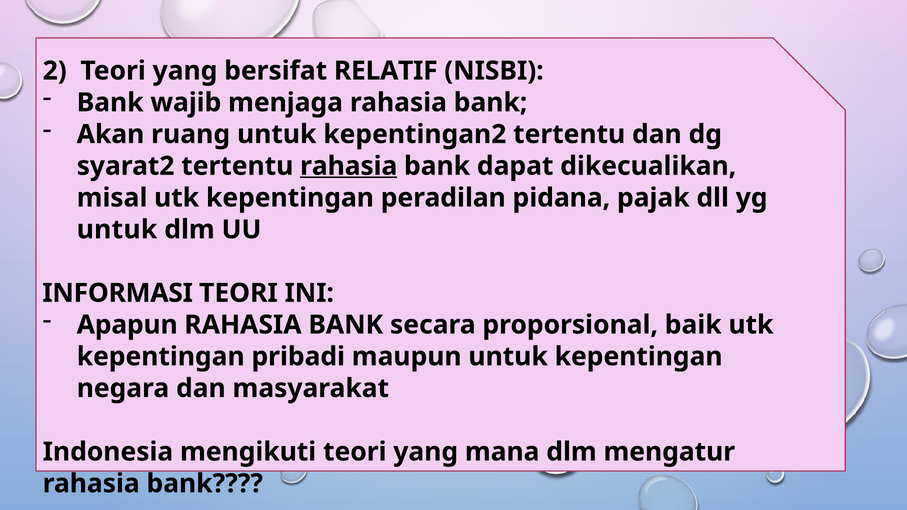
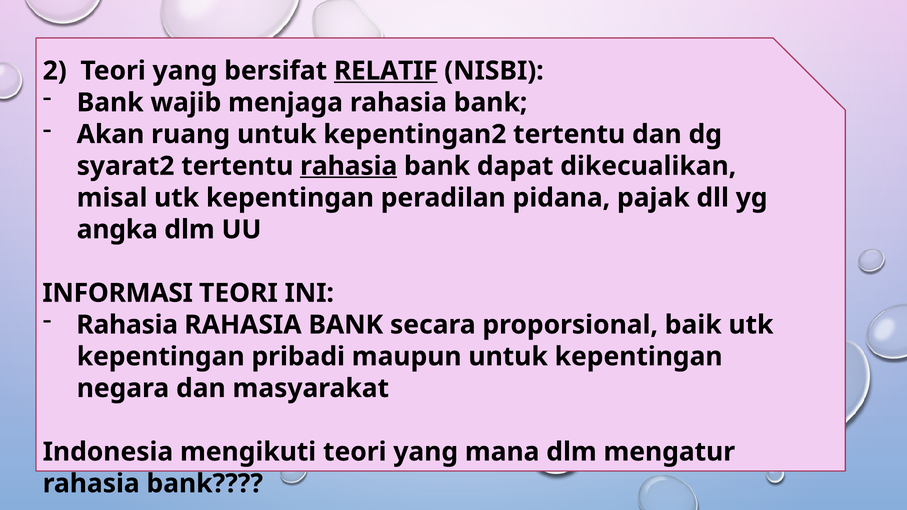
RELATIF underline: none -> present (386, 71)
untuk: untuk -> angka (117, 230)
Apapun: Apapun -> Rahasia (127, 325)
